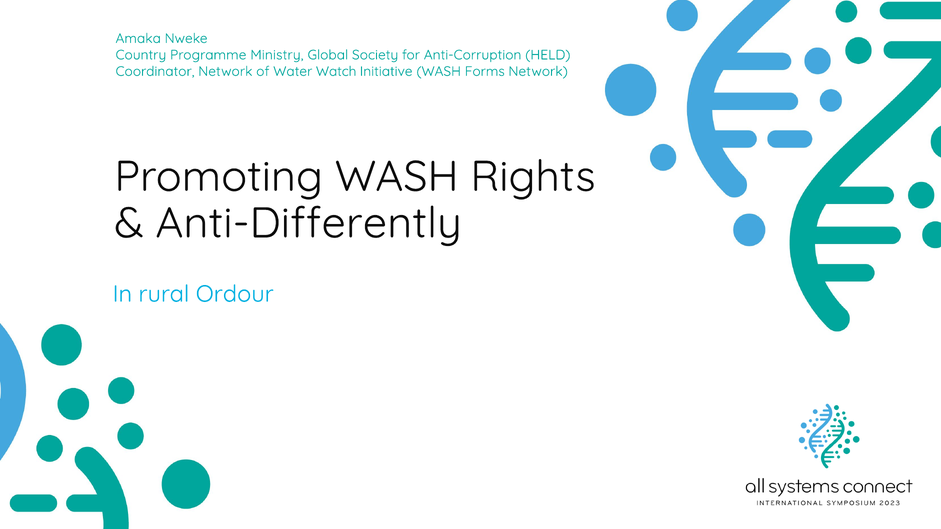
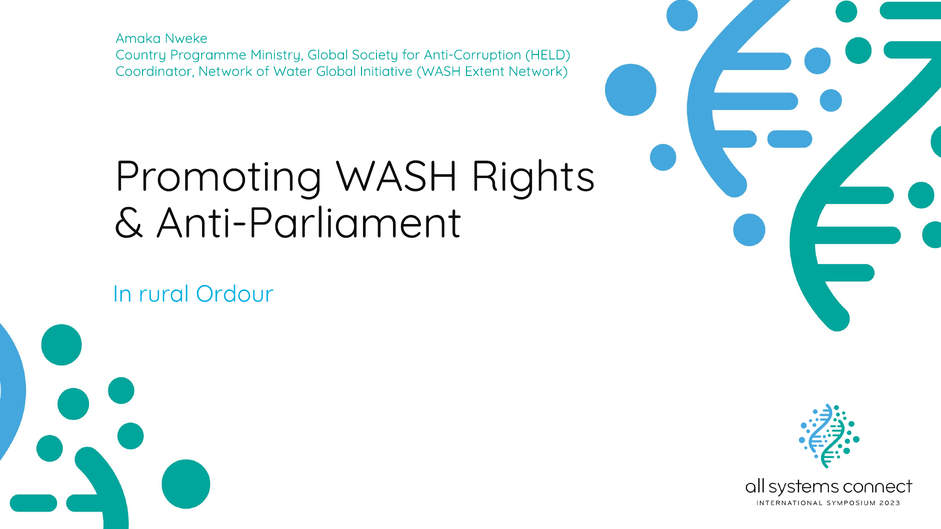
Water Watch: Watch -> Global (336, 71)
Forms: Forms -> Extent (485, 71)
Anti-Differently: Anti-Differently -> Anti-Parliament (309, 223)
